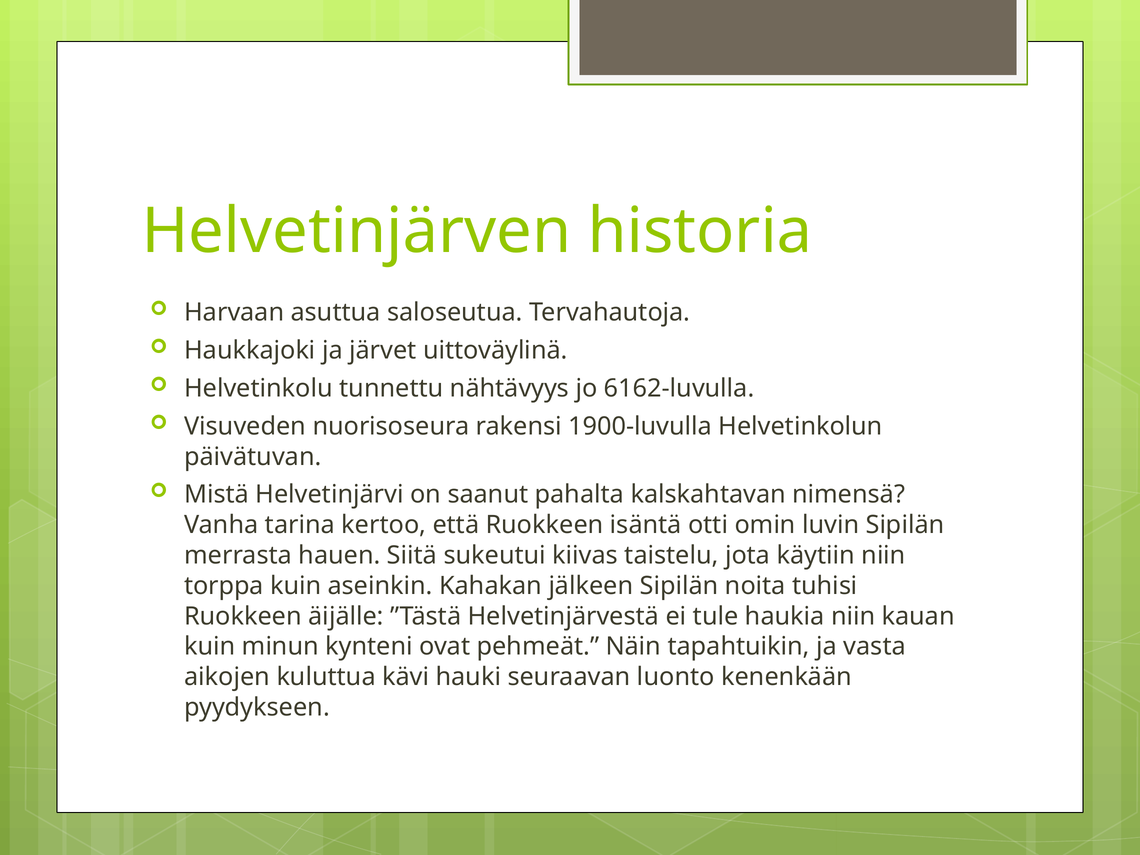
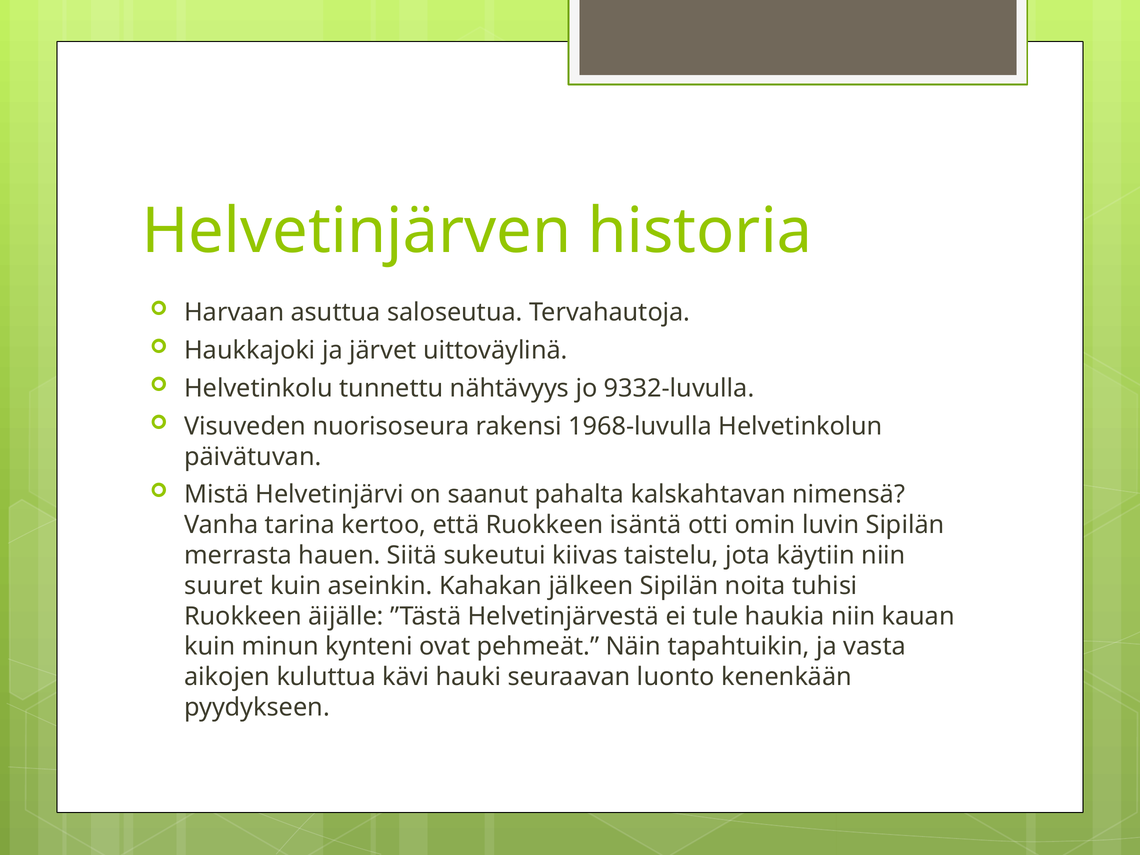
6162-luvulla: 6162-luvulla -> 9332-luvulla (679, 388)
1900-luvulla: 1900-luvulla -> 1968-luvulla (640, 426)
torppa: torppa -> suuret (224, 586)
